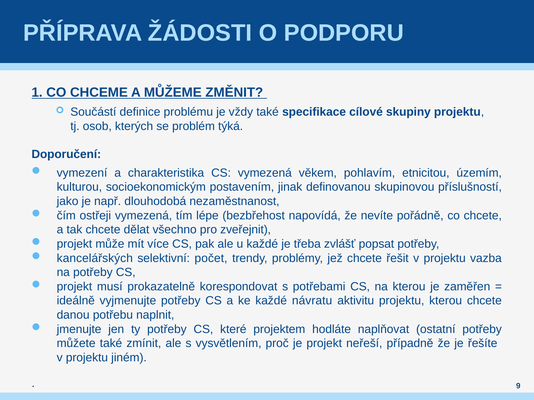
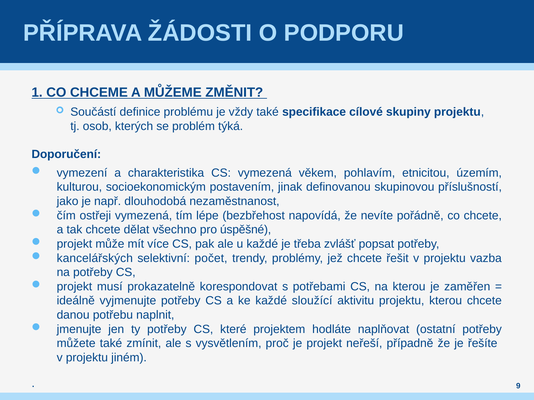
zveřejnit: zveřejnit -> úspěšné (246, 230)
návratu: návratu -> sloužící (312, 301)
